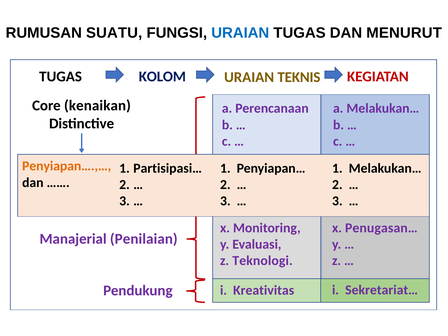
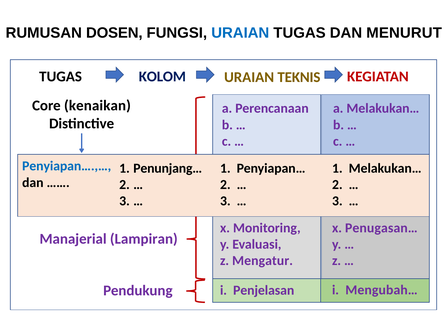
SUATU: SUATU -> DOSEN (114, 33)
Penyiapan….,… colour: orange -> blue (67, 166)
Partisipasi…: Partisipasi… -> Penunjang… (168, 168)
Penilaian: Penilaian -> Lampiran (144, 239)
Teknologi: Teknologi -> Mengatur (263, 261)
Sekretariat…: Sekretariat… -> Mengubah… (381, 290)
Kreativitas: Kreativitas -> Penjelasan (264, 290)
